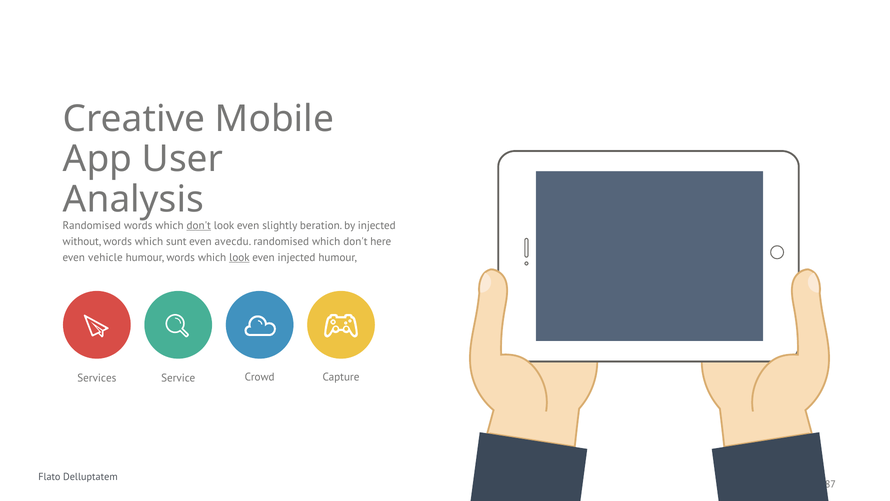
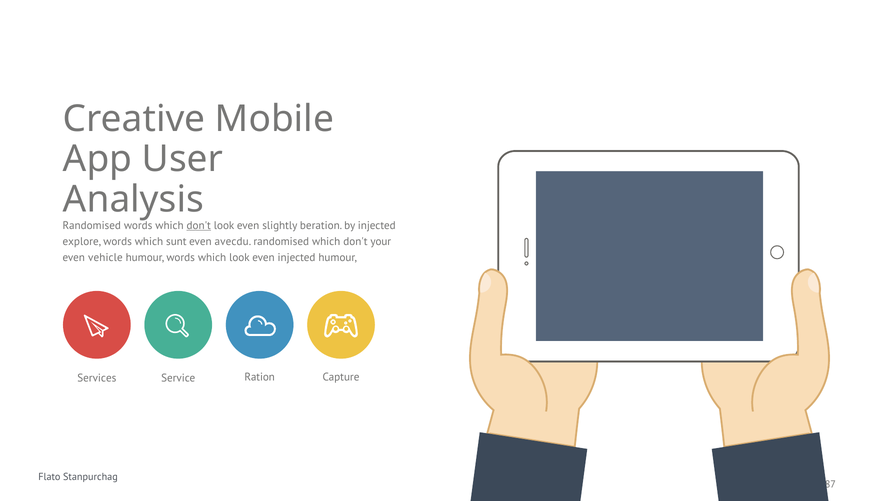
without: without -> explore (82, 241)
here: here -> your (381, 241)
look underline: present -> none (239, 257)
Crowd: Crowd -> Ration (260, 377)
Delluptatem: Delluptatem -> Stanpurchag (90, 477)
